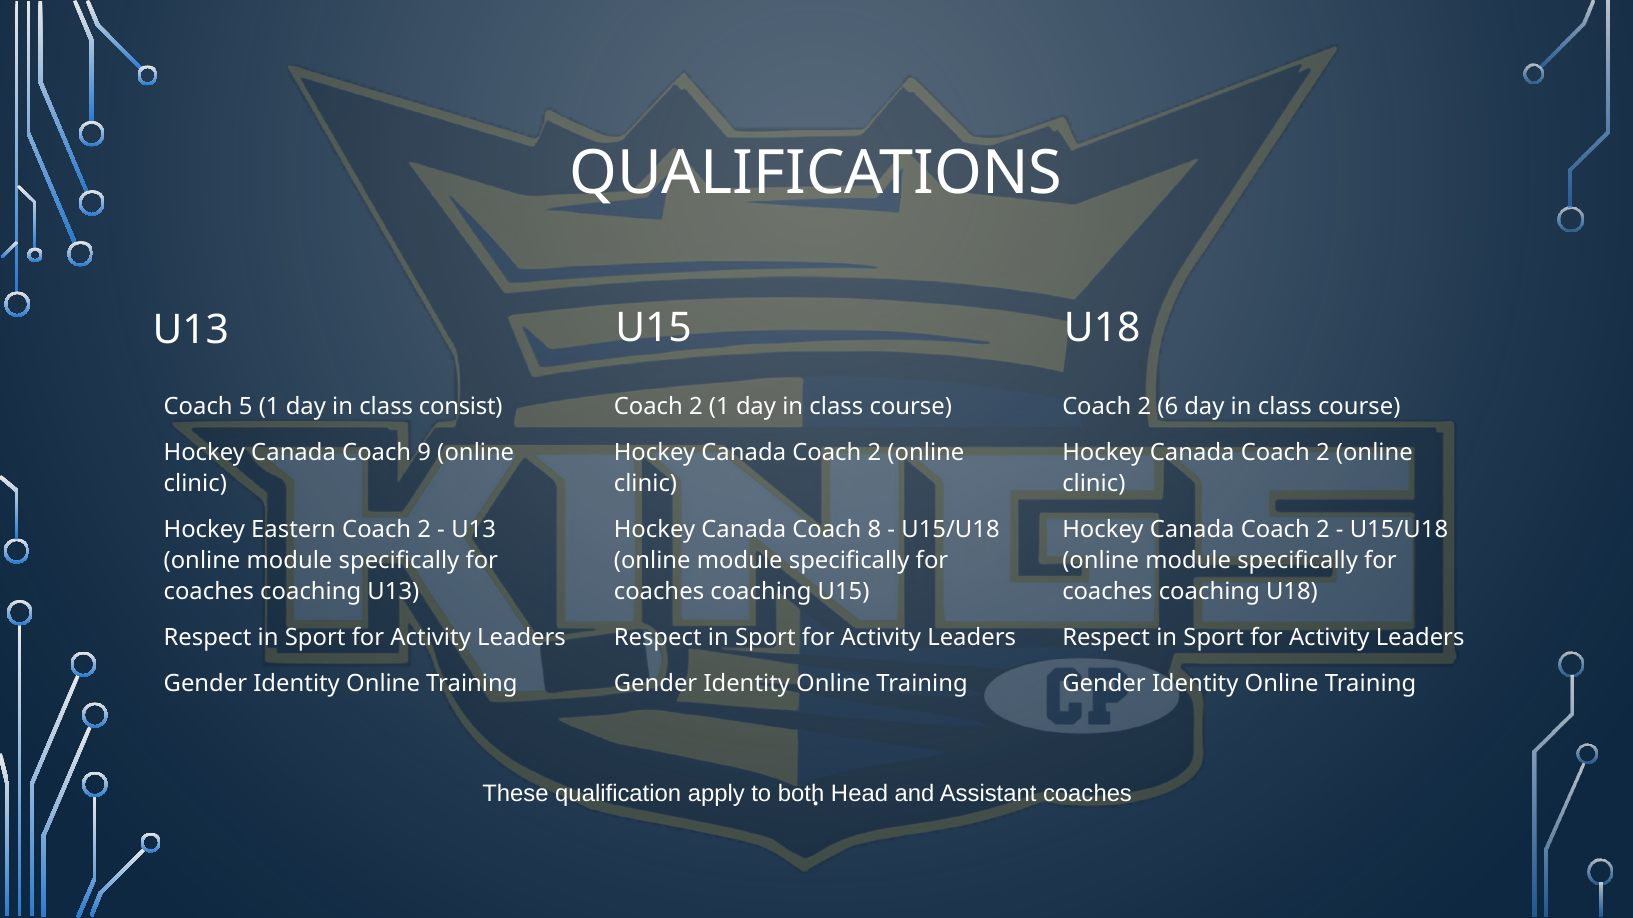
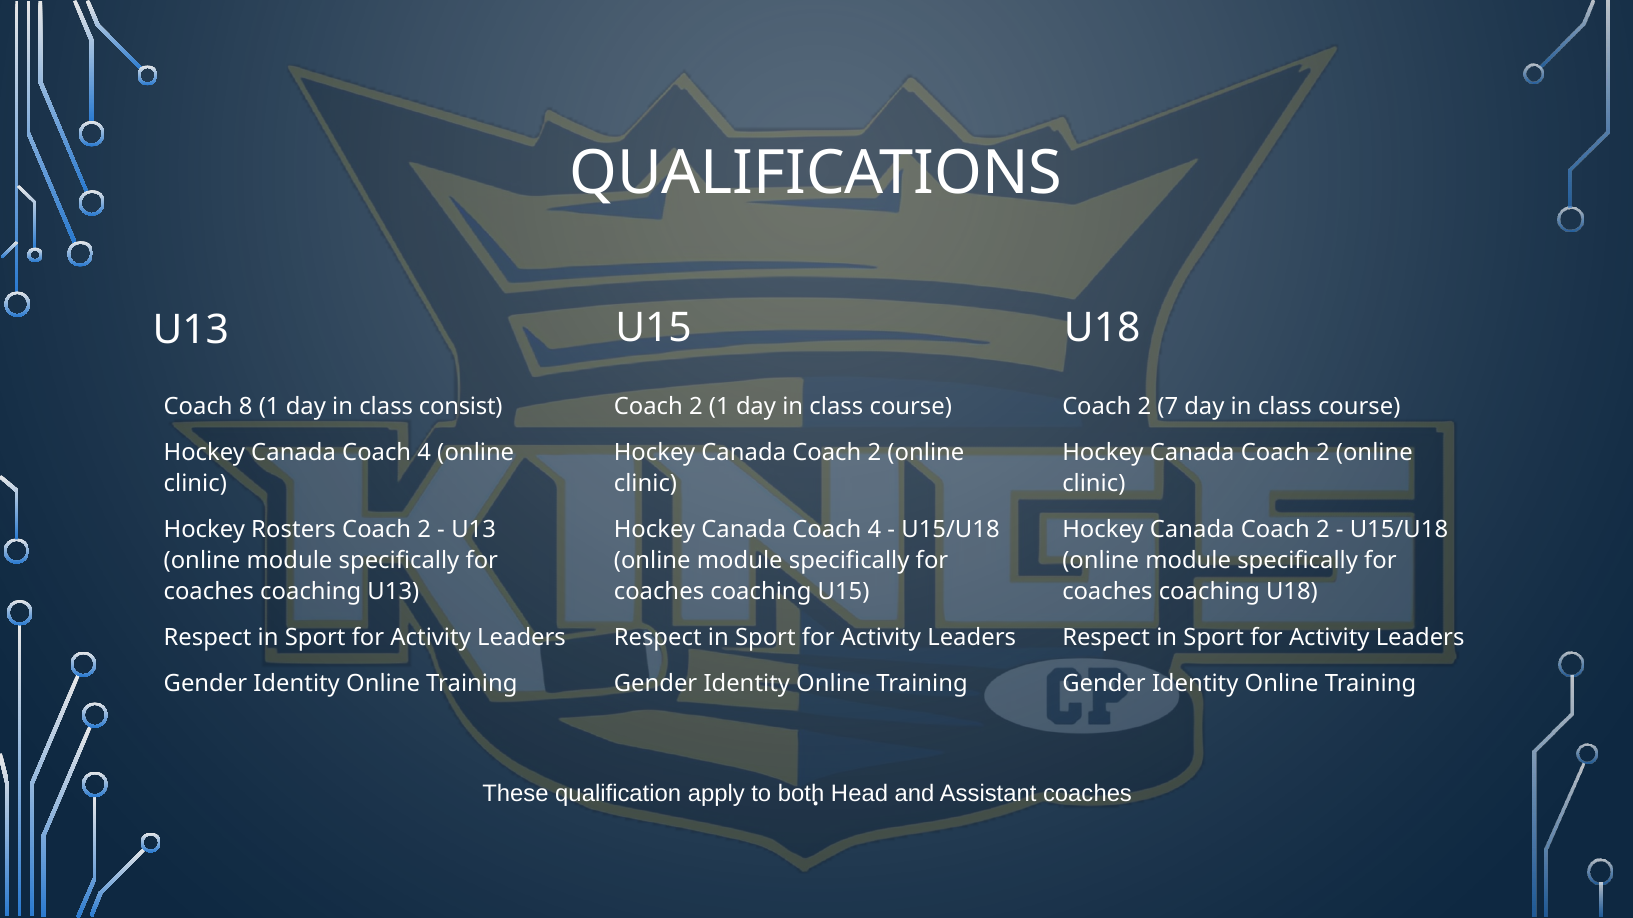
5: 5 -> 8 (246, 407)
6: 6 -> 7 (1168, 407)
9: 9 -> 4 (424, 453)
Eastern: Eastern -> Rosters (294, 530)
8: 8 -> 4 (874, 530)
